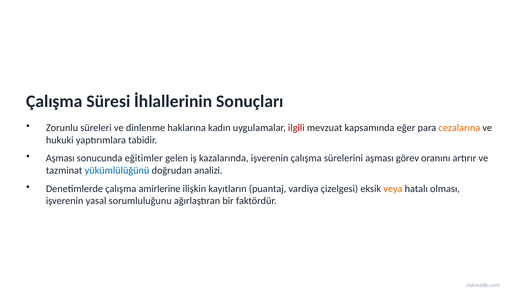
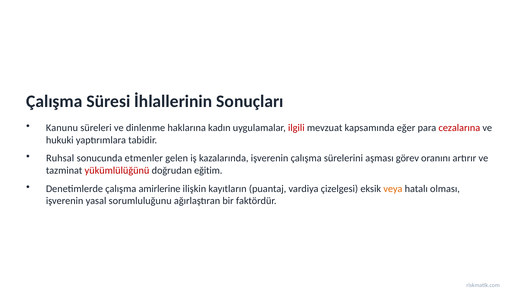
Zorunlu: Zorunlu -> Kanunu (62, 128)
cezalarına colour: orange -> red (459, 128)
Aşması: Aşması -> Ruhsal (60, 158)
eğitimler: eğitimler -> etmenler (144, 158)
yükümlülüğünü colour: blue -> red (117, 170)
analizi: analizi -> eğitim (208, 170)
